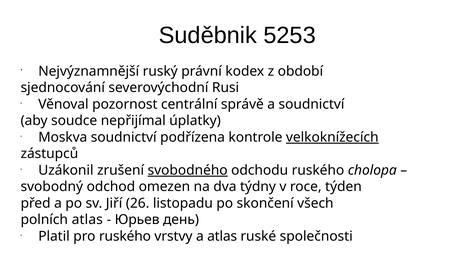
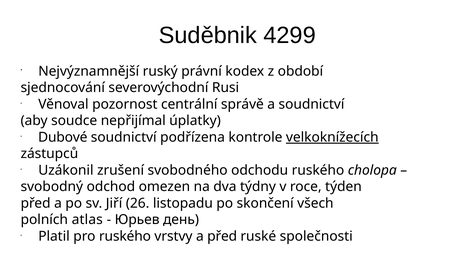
5253: 5253 -> 4299 (290, 35)
Moskva: Moskva -> Dubové (63, 137)
svobodného underline: present -> none (188, 170)
a atlas: atlas -> před (222, 236)
